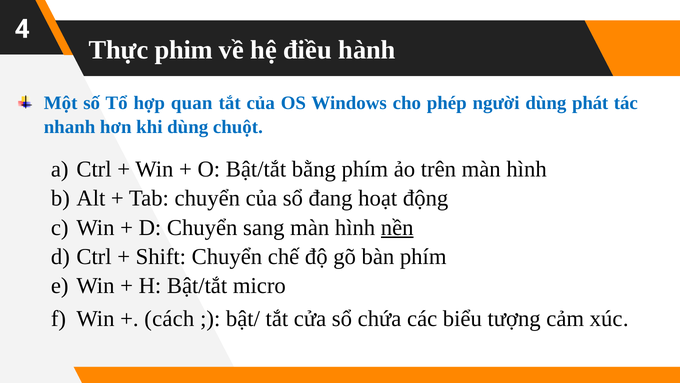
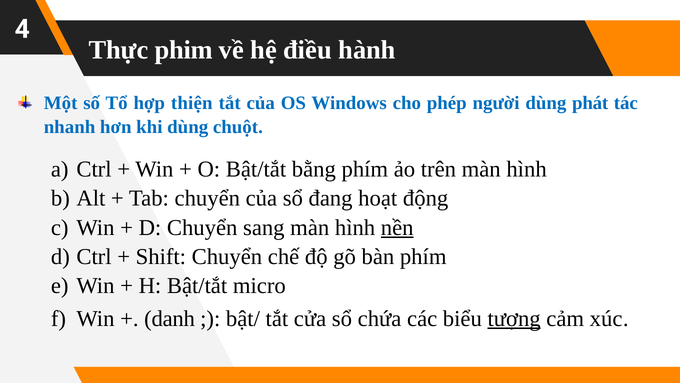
quan: quan -> thiện (192, 103)
cách: cách -> danh (170, 318)
tượng underline: none -> present (514, 318)
